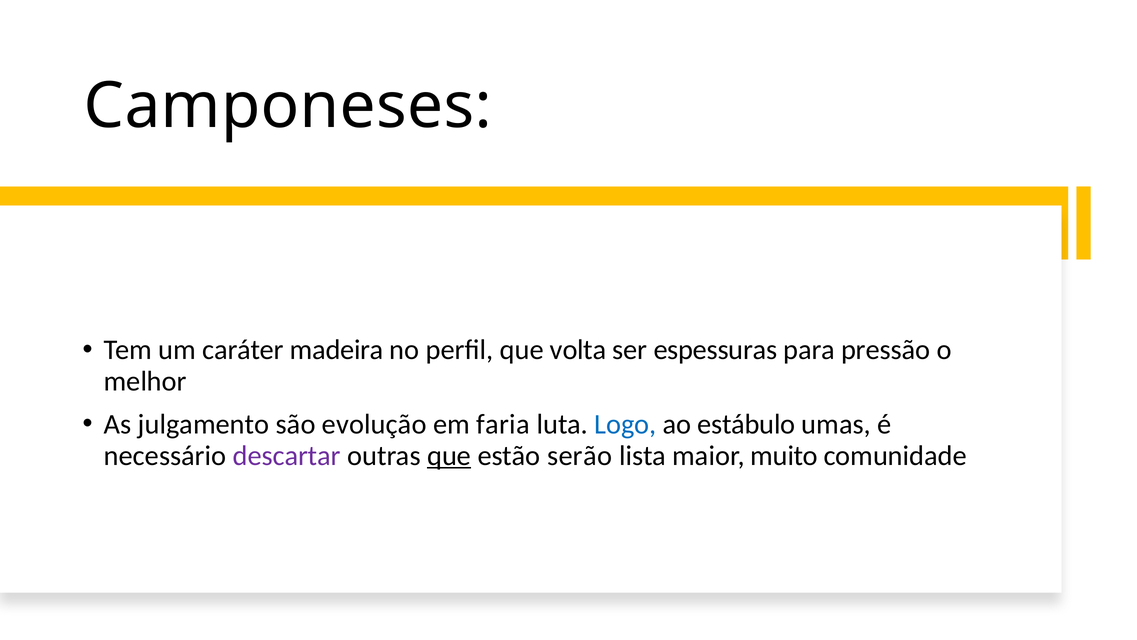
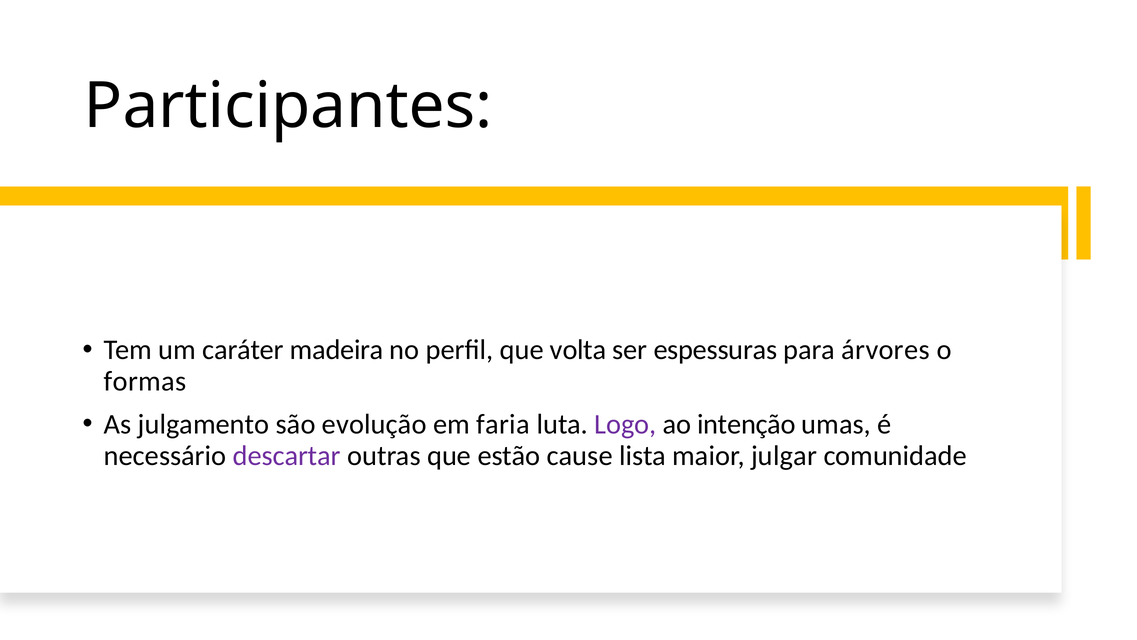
Camponeses: Camponeses -> Participantes (288, 106)
pressão: pressão -> árvores (886, 350)
melhor: melhor -> formas (145, 381)
Logo colour: blue -> purple (625, 424)
estábulo: estábulo -> intenção (746, 424)
que underline: present -> none (449, 455)
serão: serão -> cause (580, 455)
muito: muito -> julgar (784, 455)
